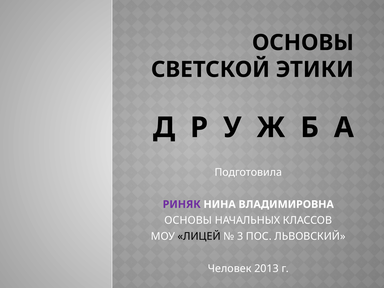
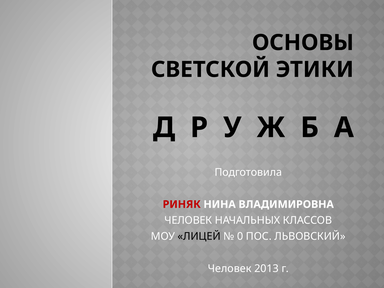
РИНЯК colour: purple -> red (182, 204)
ОСНОВЫ: ОСНОВЫ -> ЧЕЛОВЕК (188, 220)
3: 3 -> 0 (240, 236)
